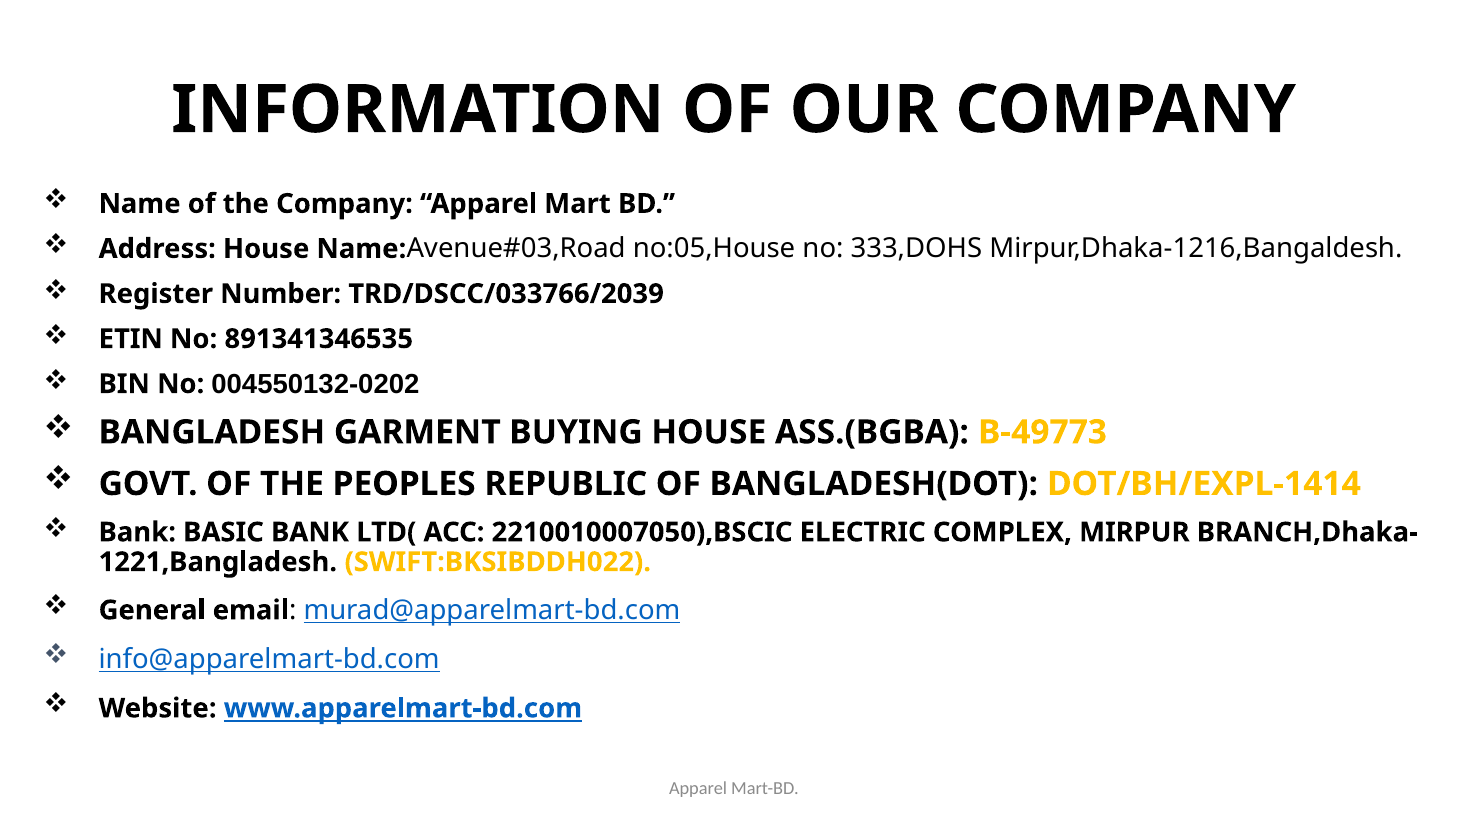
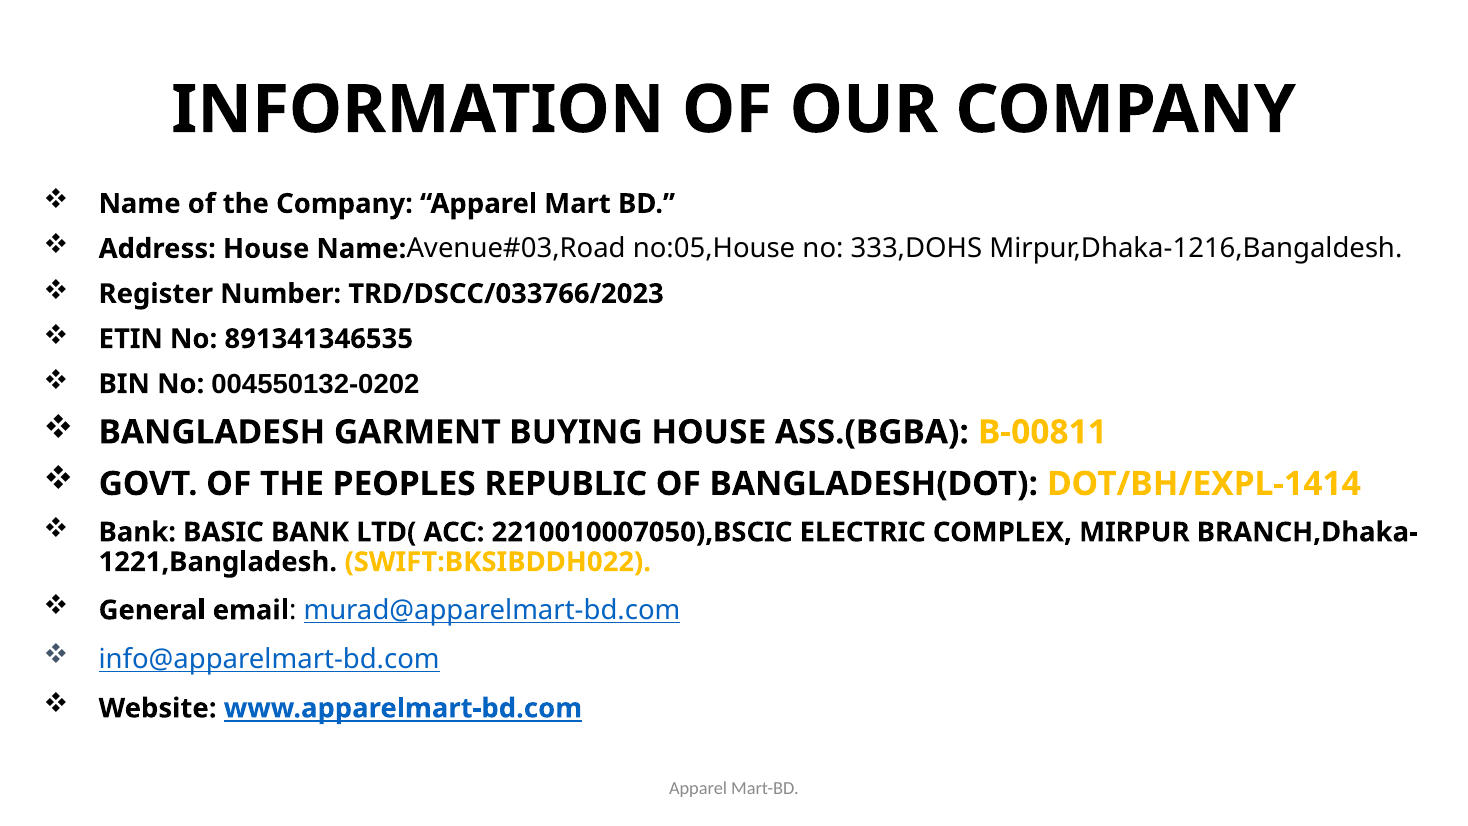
TRD/DSCC/033766/2039: TRD/DSCC/033766/2039 -> TRD/DSCC/033766/2023 (506, 294)
B-49773: B-49773 -> B-00811 (1043, 432)
